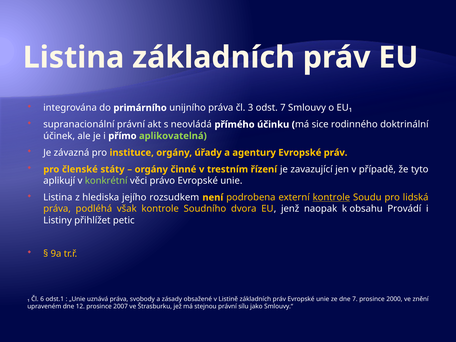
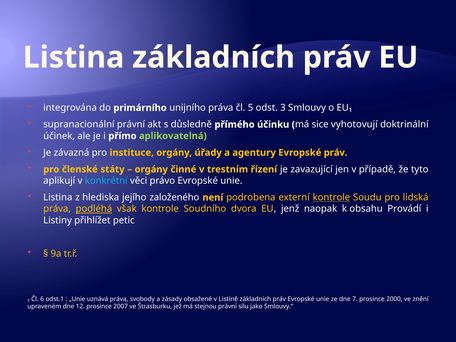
3: 3 -> 5 (250, 108)
odst 7: 7 -> 3 (283, 108)
neovládá: neovládá -> důsledně (191, 125)
rodinného: rodinného -> vyhotovují (354, 125)
konkrétní colour: light green -> light blue (106, 181)
rozsudkem: rozsudkem -> založeného (174, 197)
podléhá underline: none -> present (94, 209)
